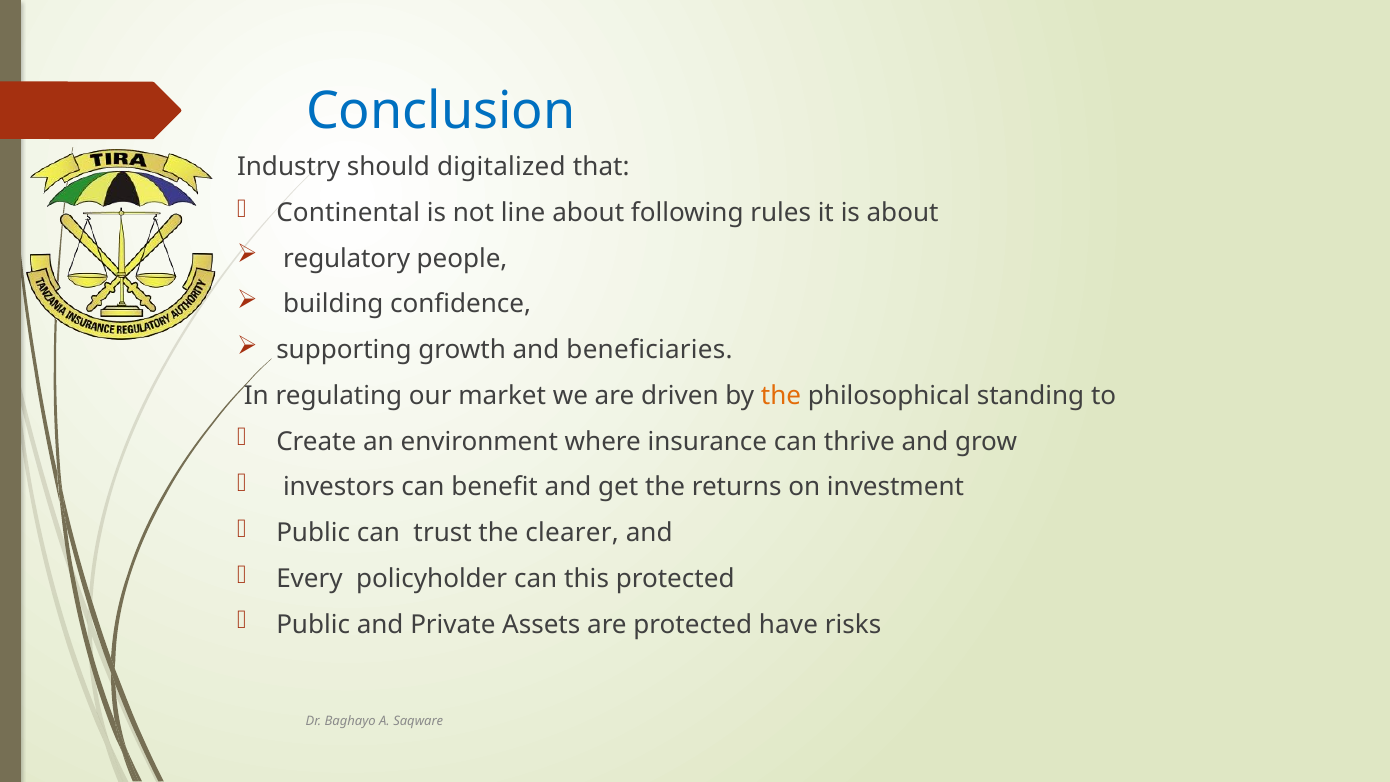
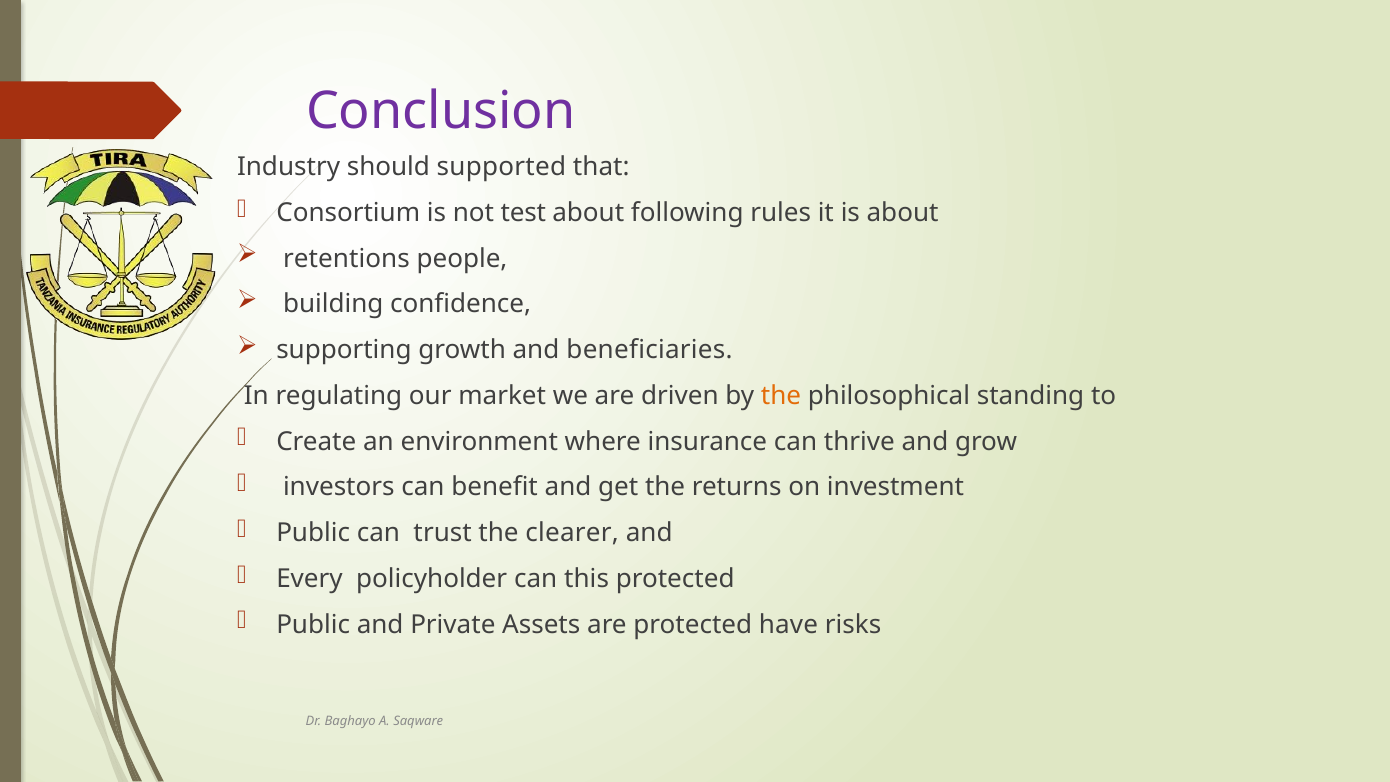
Conclusion colour: blue -> purple (441, 111)
digitalized: digitalized -> supported (501, 167)
Continental: Continental -> Consortium (348, 213)
line: line -> test (523, 213)
regulatory: regulatory -> retentions (346, 258)
